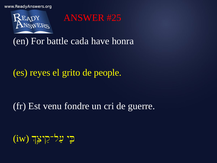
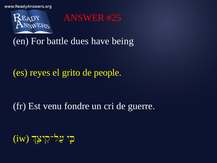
cada: cada -> dues (80, 41)
honra: honra -> being (123, 41)
